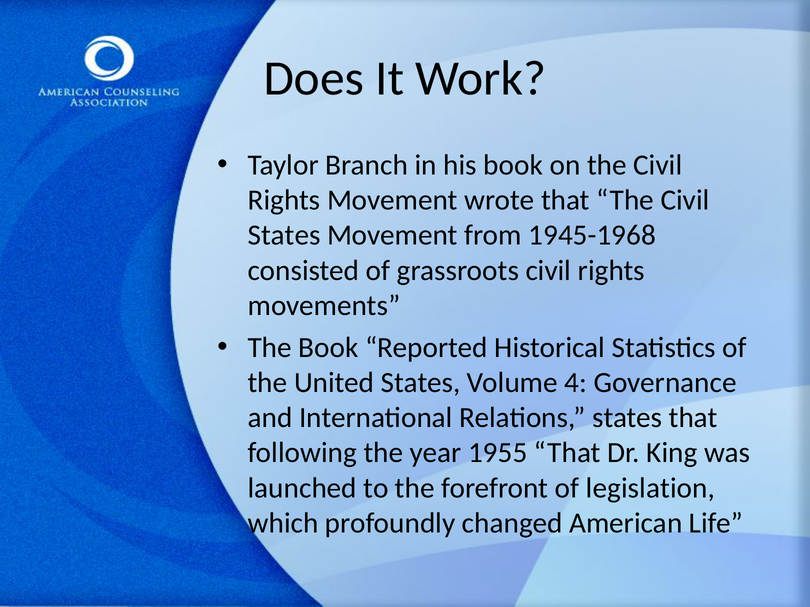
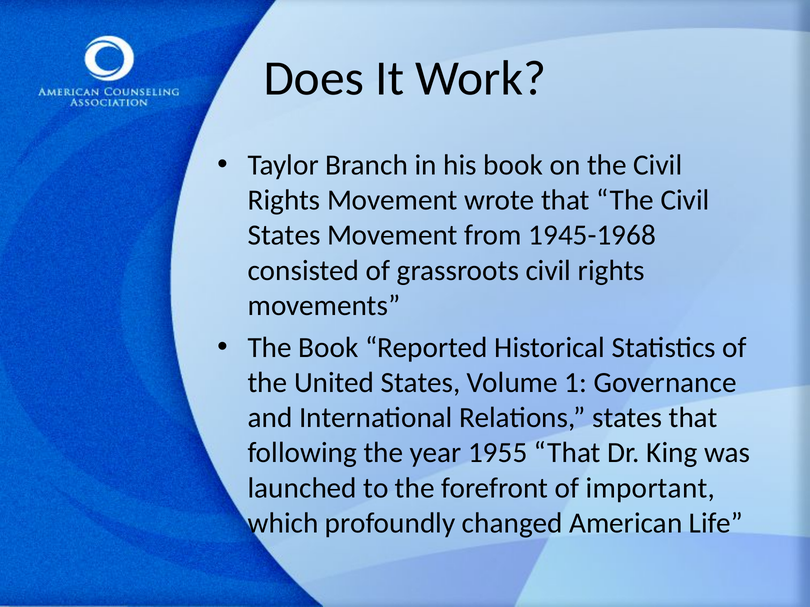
4: 4 -> 1 (576, 383)
legislation: legislation -> important (650, 488)
